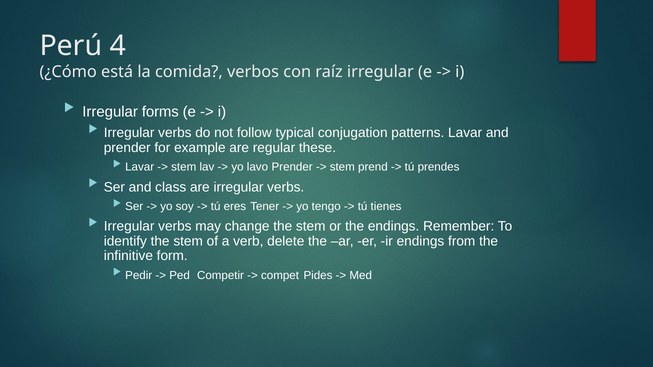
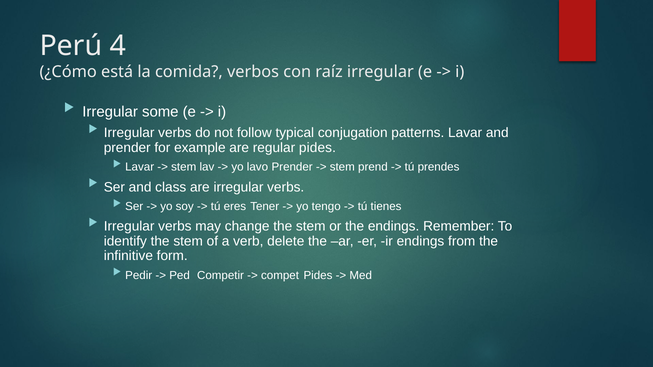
forms: forms -> some (160, 112)
regular these: these -> pides (317, 148)
